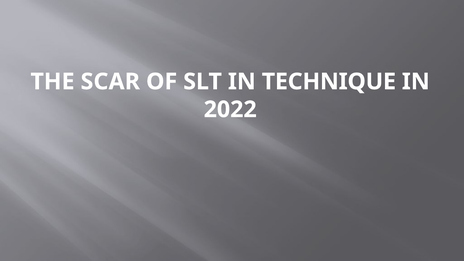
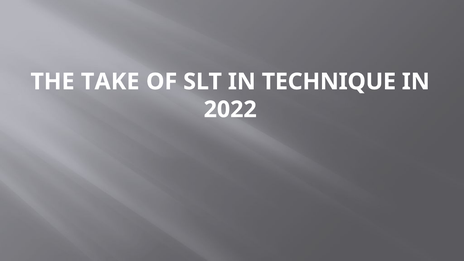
SCAR: SCAR -> TAKE (110, 82)
